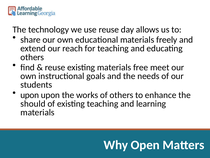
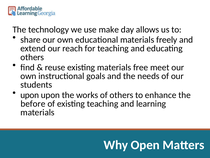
use reuse: reuse -> make (109, 29)
should: should -> before (33, 103)
